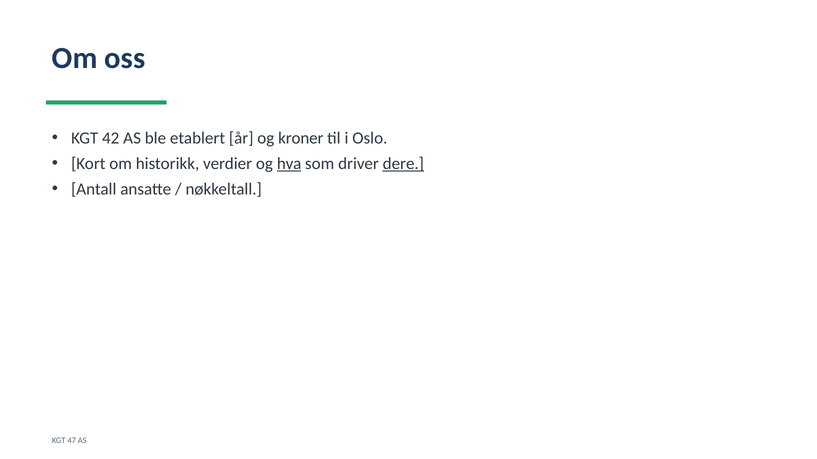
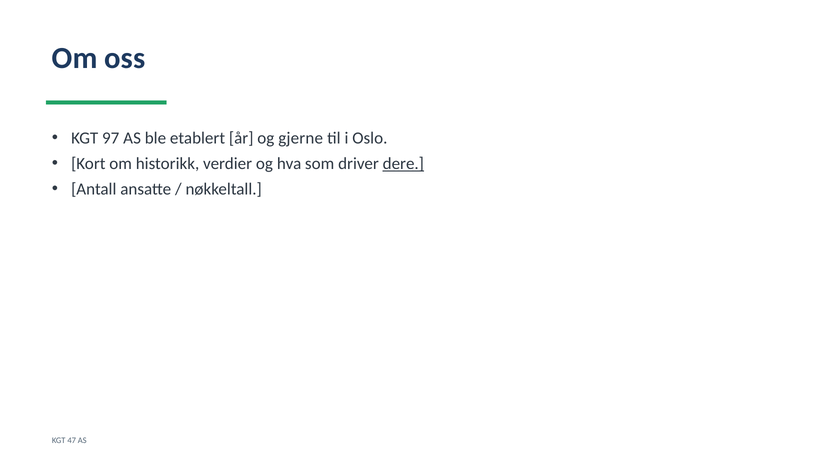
42: 42 -> 97 (111, 138)
kroner: kroner -> gjerne (301, 138)
hva underline: present -> none (289, 164)
